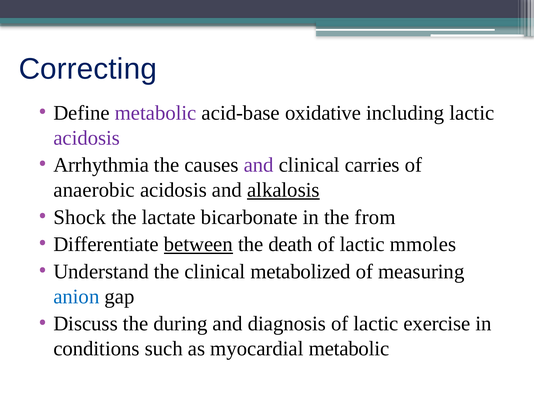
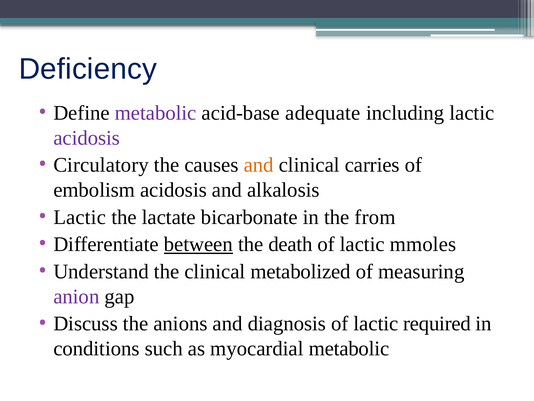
Correcting: Correcting -> Deficiency (88, 69)
oxidative: oxidative -> adequate (323, 113)
Arrhythmia: Arrhythmia -> Circulatory (101, 165)
and colour: purple -> orange (259, 165)
anaerobic: anaerobic -> embolism (94, 190)
alkalosis underline: present -> none (283, 190)
Shock: Shock -> Lactic (80, 217)
anion colour: blue -> purple (76, 296)
during: during -> anions (180, 323)
exercise: exercise -> required (437, 323)
